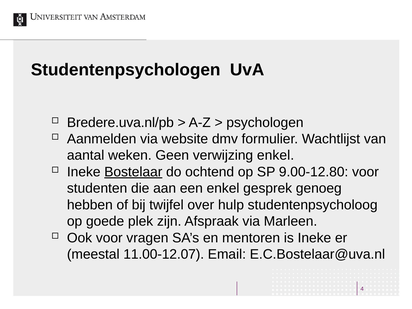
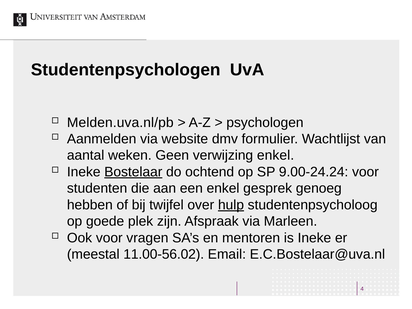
Bredere.uva.nl/pb: Bredere.uva.nl/pb -> Melden.uva.nl/pb (120, 123)
9.00-12.80: 9.00-12.80 -> 9.00-24.24 (314, 172)
hulp underline: none -> present (231, 205)
11.00-12.07: 11.00-12.07 -> 11.00-56.02 (164, 254)
